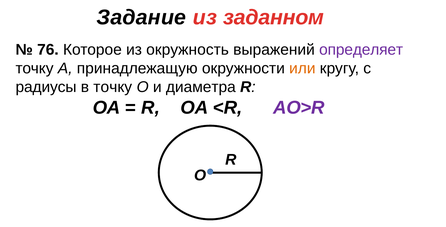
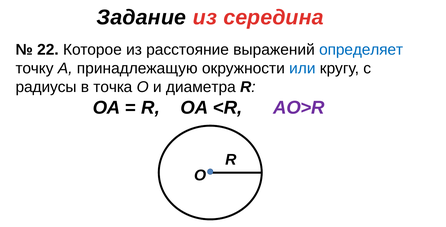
заданном: заданном -> середина (273, 17)
76: 76 -> 22 (48, 50)
окружность: окружность -> расстояние (188, 50)
определяет colour: purple -> blue (361, 50)
или colour: orange -> blue (302, 68)
в точку: точку -> точка (113, 87)
